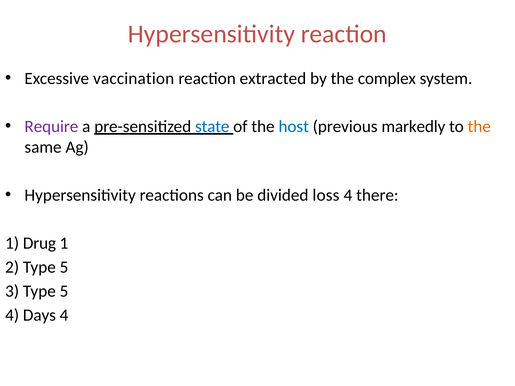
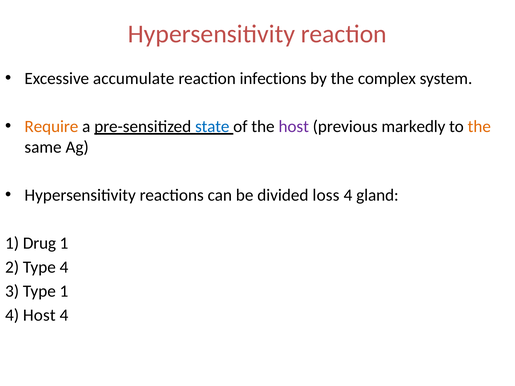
vaccination: vaccination -> accumulate (134, 78)
extracted: extracted -> infections (273, 78)
Require colour: purple -> orange (51, 127)
host colour: blue -> purple (294, 127)
there: there -> gland (377, 195)
2 Type 5: 5 -> 4 (64, 267)
3 Type 5: 5 -> 1 (64, 291)
4 Days: Days -> Host (39, 315)
